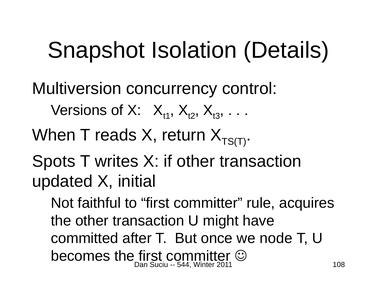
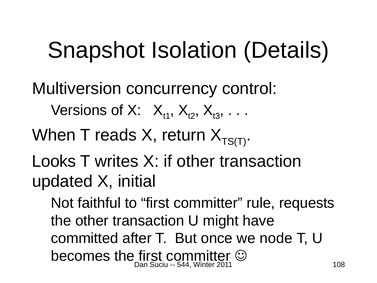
Spots: Spots -> Looks (54, 161)
acquires: acquires -> requests (307, 203)
